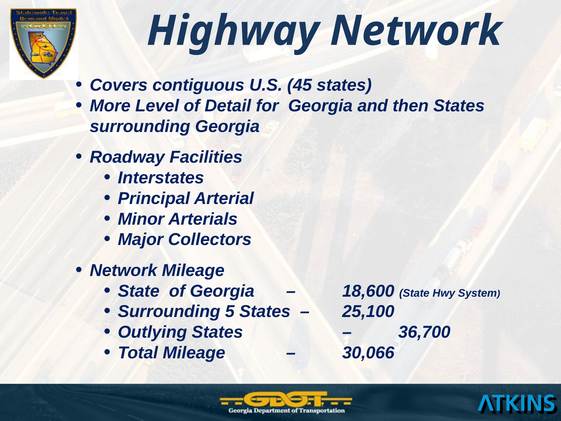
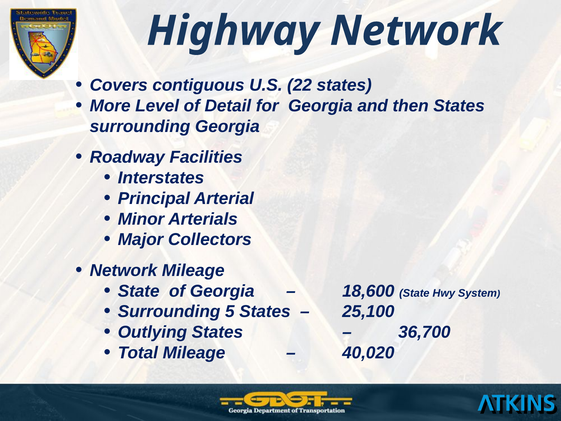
45: 45 -> 22 (300, 85)
30,066: 30,066 -> 40,020 (368, 353)
